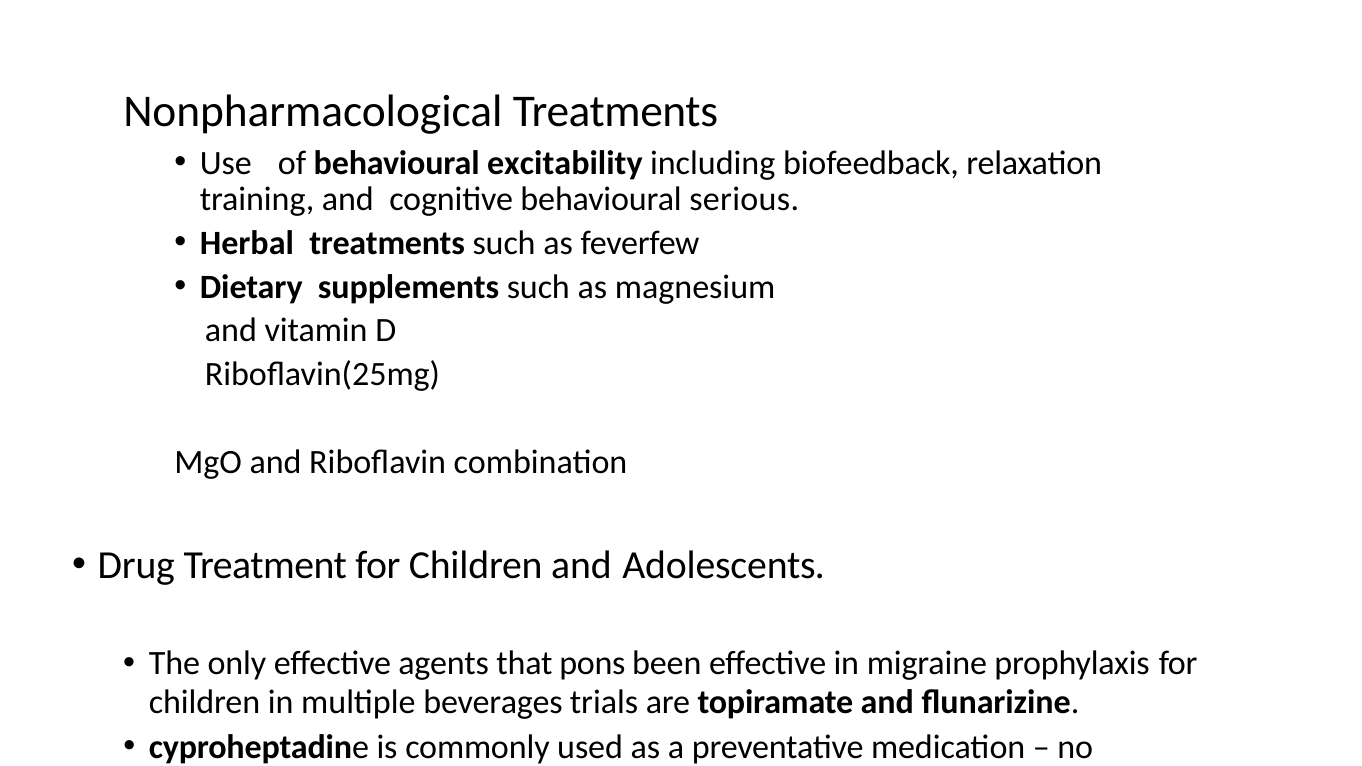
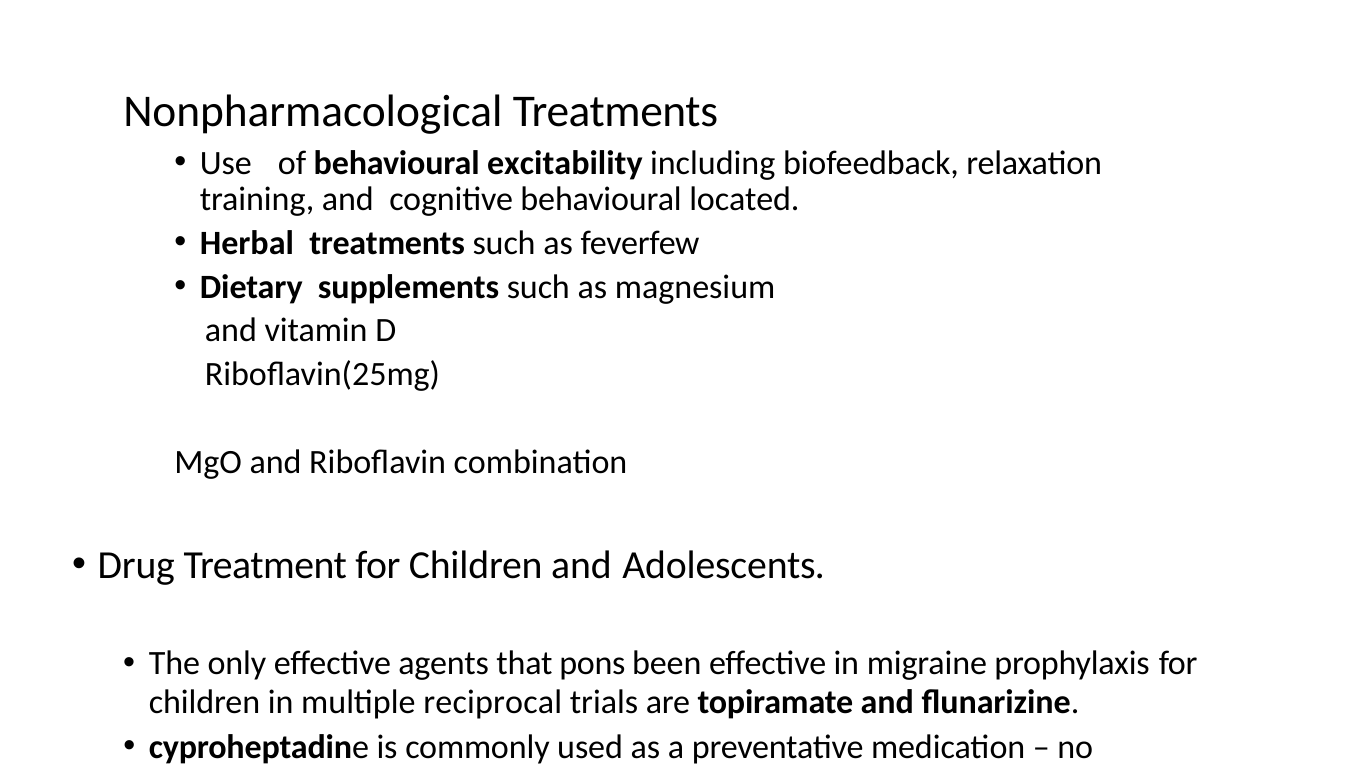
serious: serious -> located (744, 200)
beverages: beverages -> reciprocal (493, 703)
